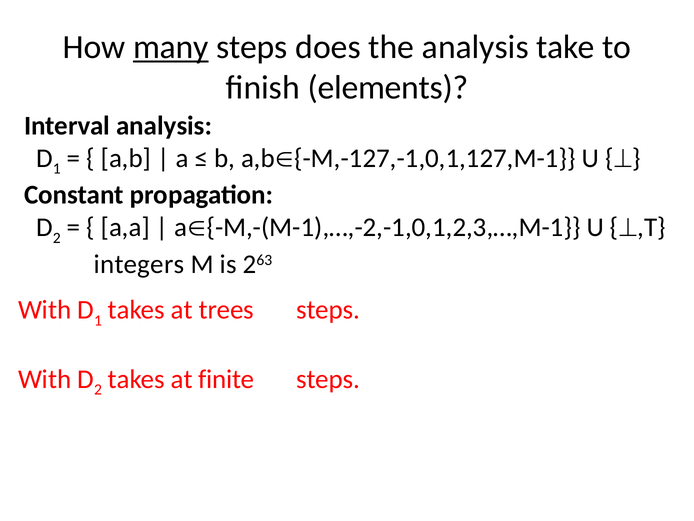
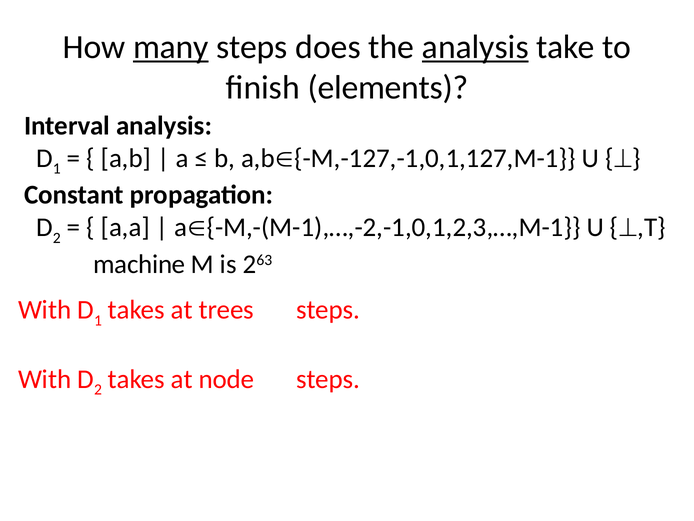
analysis underline: none -> present (475, 47)
integers: integers -> machine (139, 264)
finite: finite -> node (226, 379)
